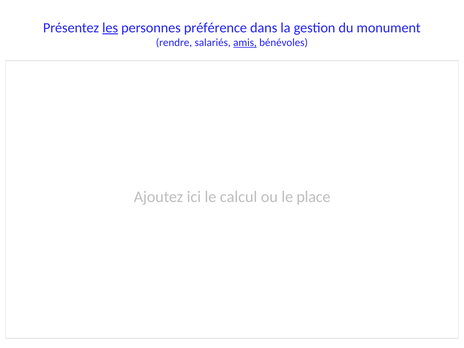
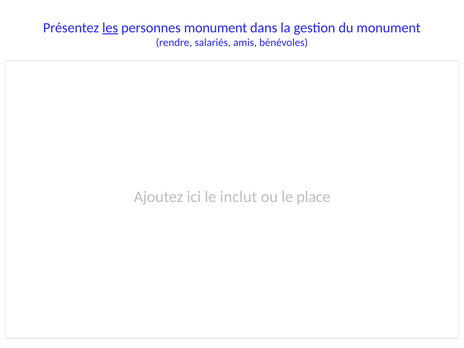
personnes préférence: préférence -> monument (216, 28)
amis underline: present -> none (245, 43)
calcul: calcul -> inclut (239, 197)
